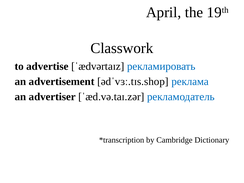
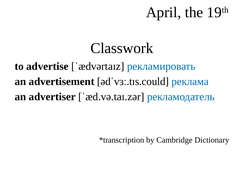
ədˈvɜː.tɪs.shop: ədˈvɜː.tɪs.shop -> ədˈvɜː.tɪs.could (133, 82)
